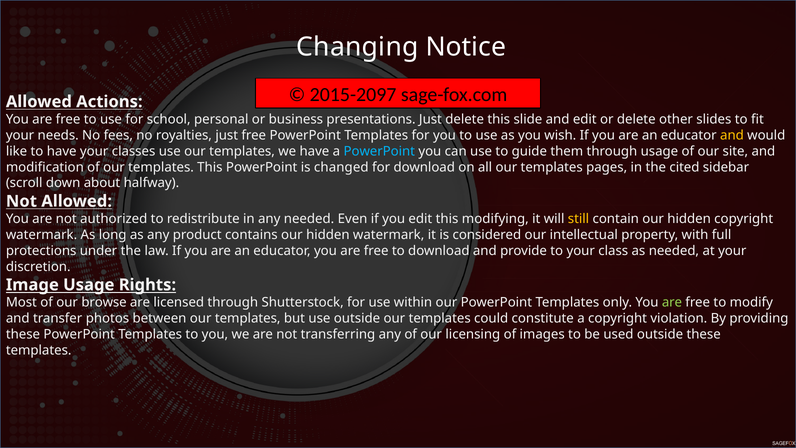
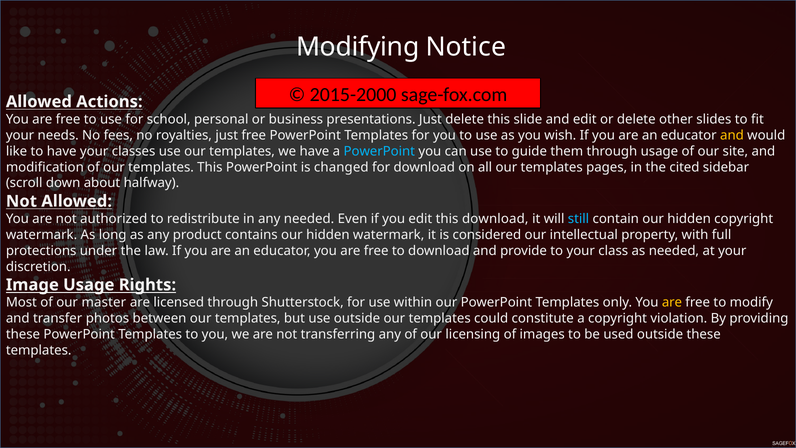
Changing: Changing -> Modifying (358, 47)
2015-2097: 2015-2097 -> 2015-2000 (353, 94)
this modifying: modifying -> download (495, 219)
still colour: yellow -> light blue (579, 219)
browse: browse -> master (104, 302)
are colour: light green -> yellow (672, 302)
